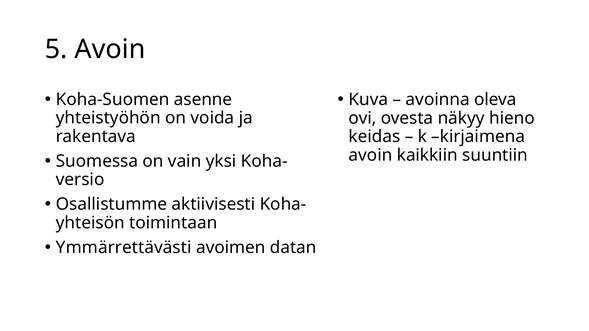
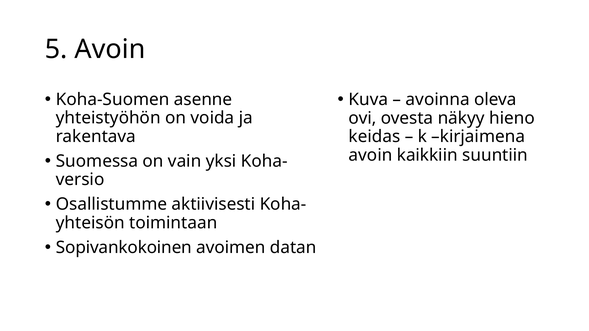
Ymmärrettävästi: Ymmärrettävästi -> Sopivankokoinen (124, 248)
